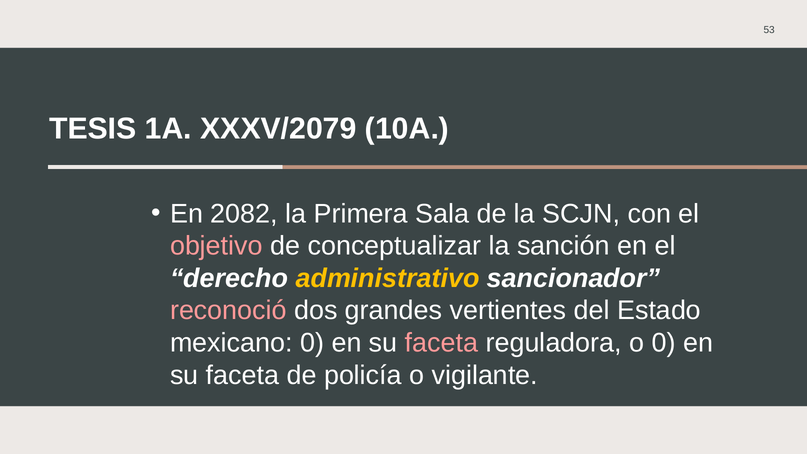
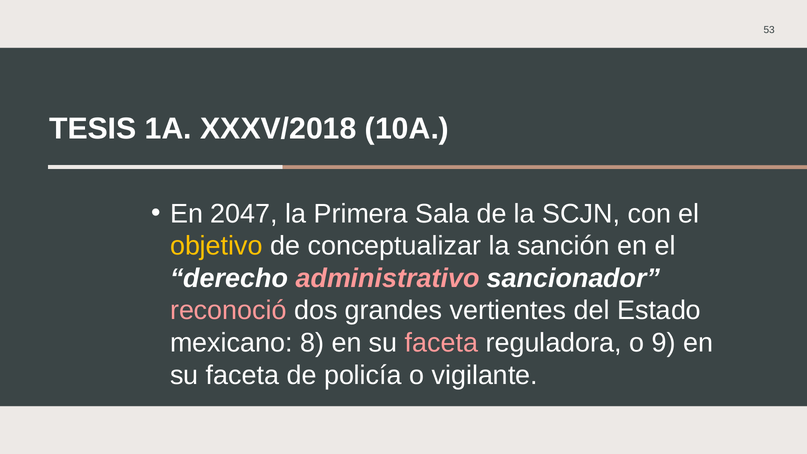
XXXV/2079: XXXV/2079 -> XXXV/2018 (278, 129)
2082: 2082 -> 2047 (244, 214)
objetivo colour: pink -> yellow (216, 246)
administrativo colour: yellow -> pink (388, 278)
mexicano 0: 0 -> 8 (312, 343)
o 0: 0 -> 9 (664, 343)
